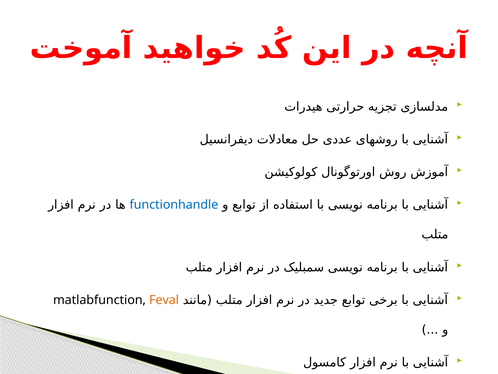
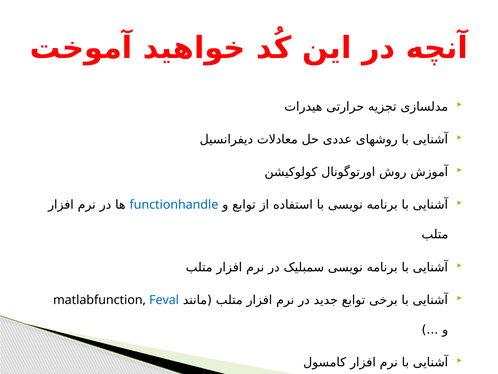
Feval colour: orange -> blue (164, 300)
